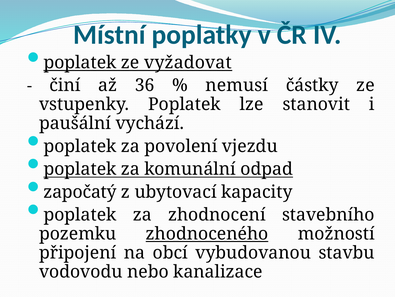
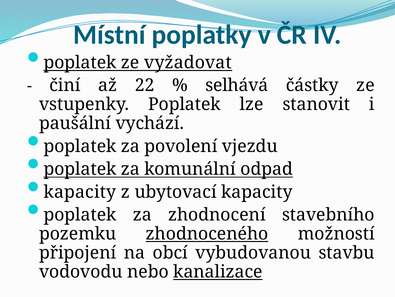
36: 36 -> 22 (145, 85)
nemusí: nemusí -> selhává (237, 85)
započatý: započatý -> kapacity (80, 191)
kanalizace underline: none -> present (218, 271)
